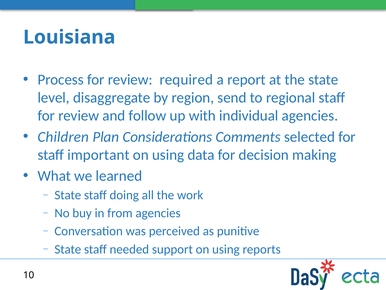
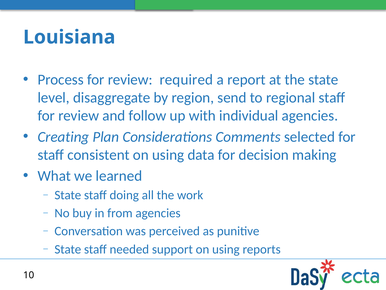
Children: Children -> Creating (63, 137)
important: important -> consistent (98, 155)
